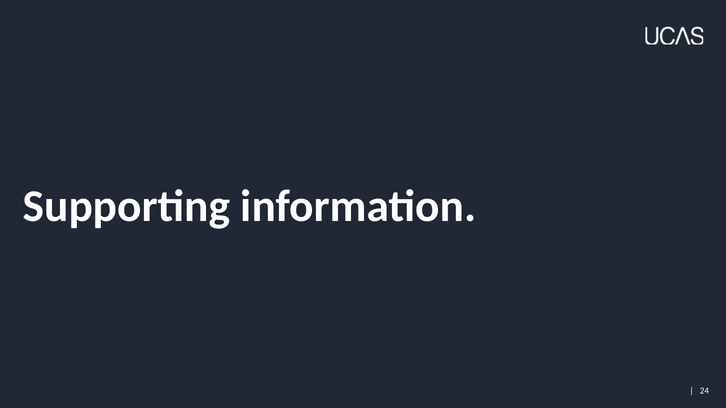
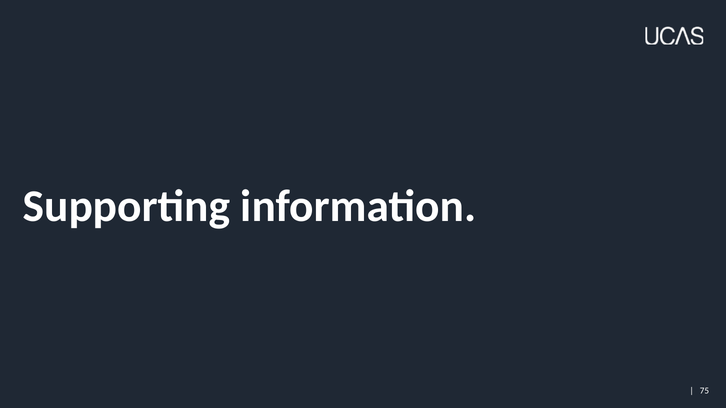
24: 24 -> 75 (704, 391)
